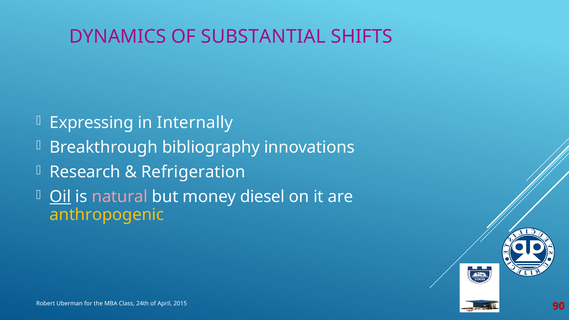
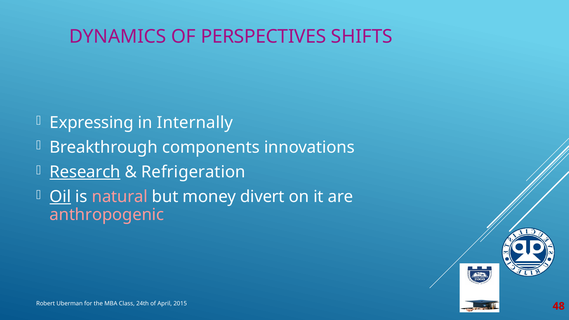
SUBSTANTIAL: SUBSTANTIAL -> PERSPECTIVES (263, 36)
bibliography: bibliography -> components (211, 147)
Research underline: none -> present (85, 172)
diesel: diesel -> divert (262, 197)
anthropogenic colour: yellow -> pink (107, 215)
90: 90 -> 48 (559, 306)
